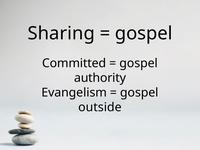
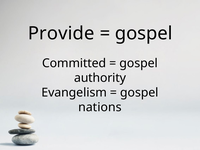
Sharing: Sharing -> Provide (61, 33)
outside: outside -> nations (100, 107)
